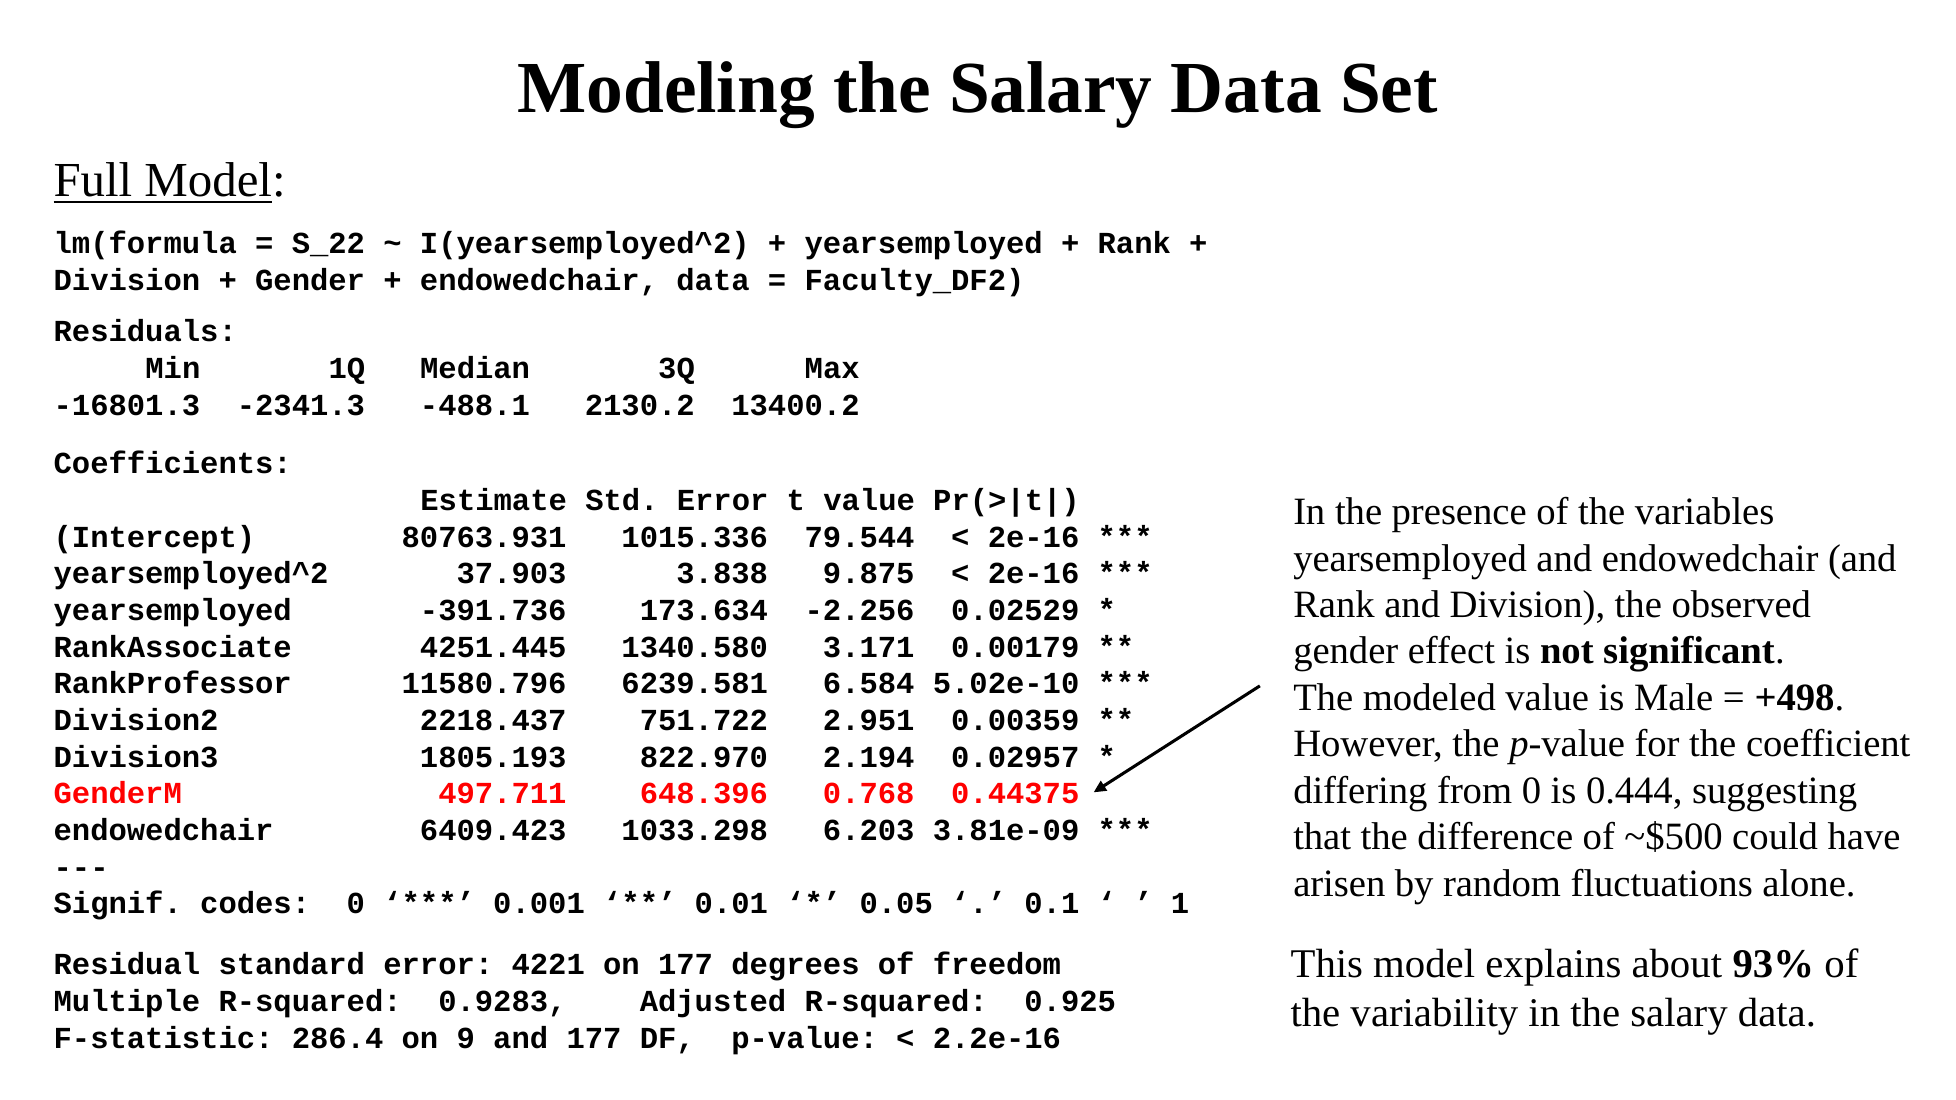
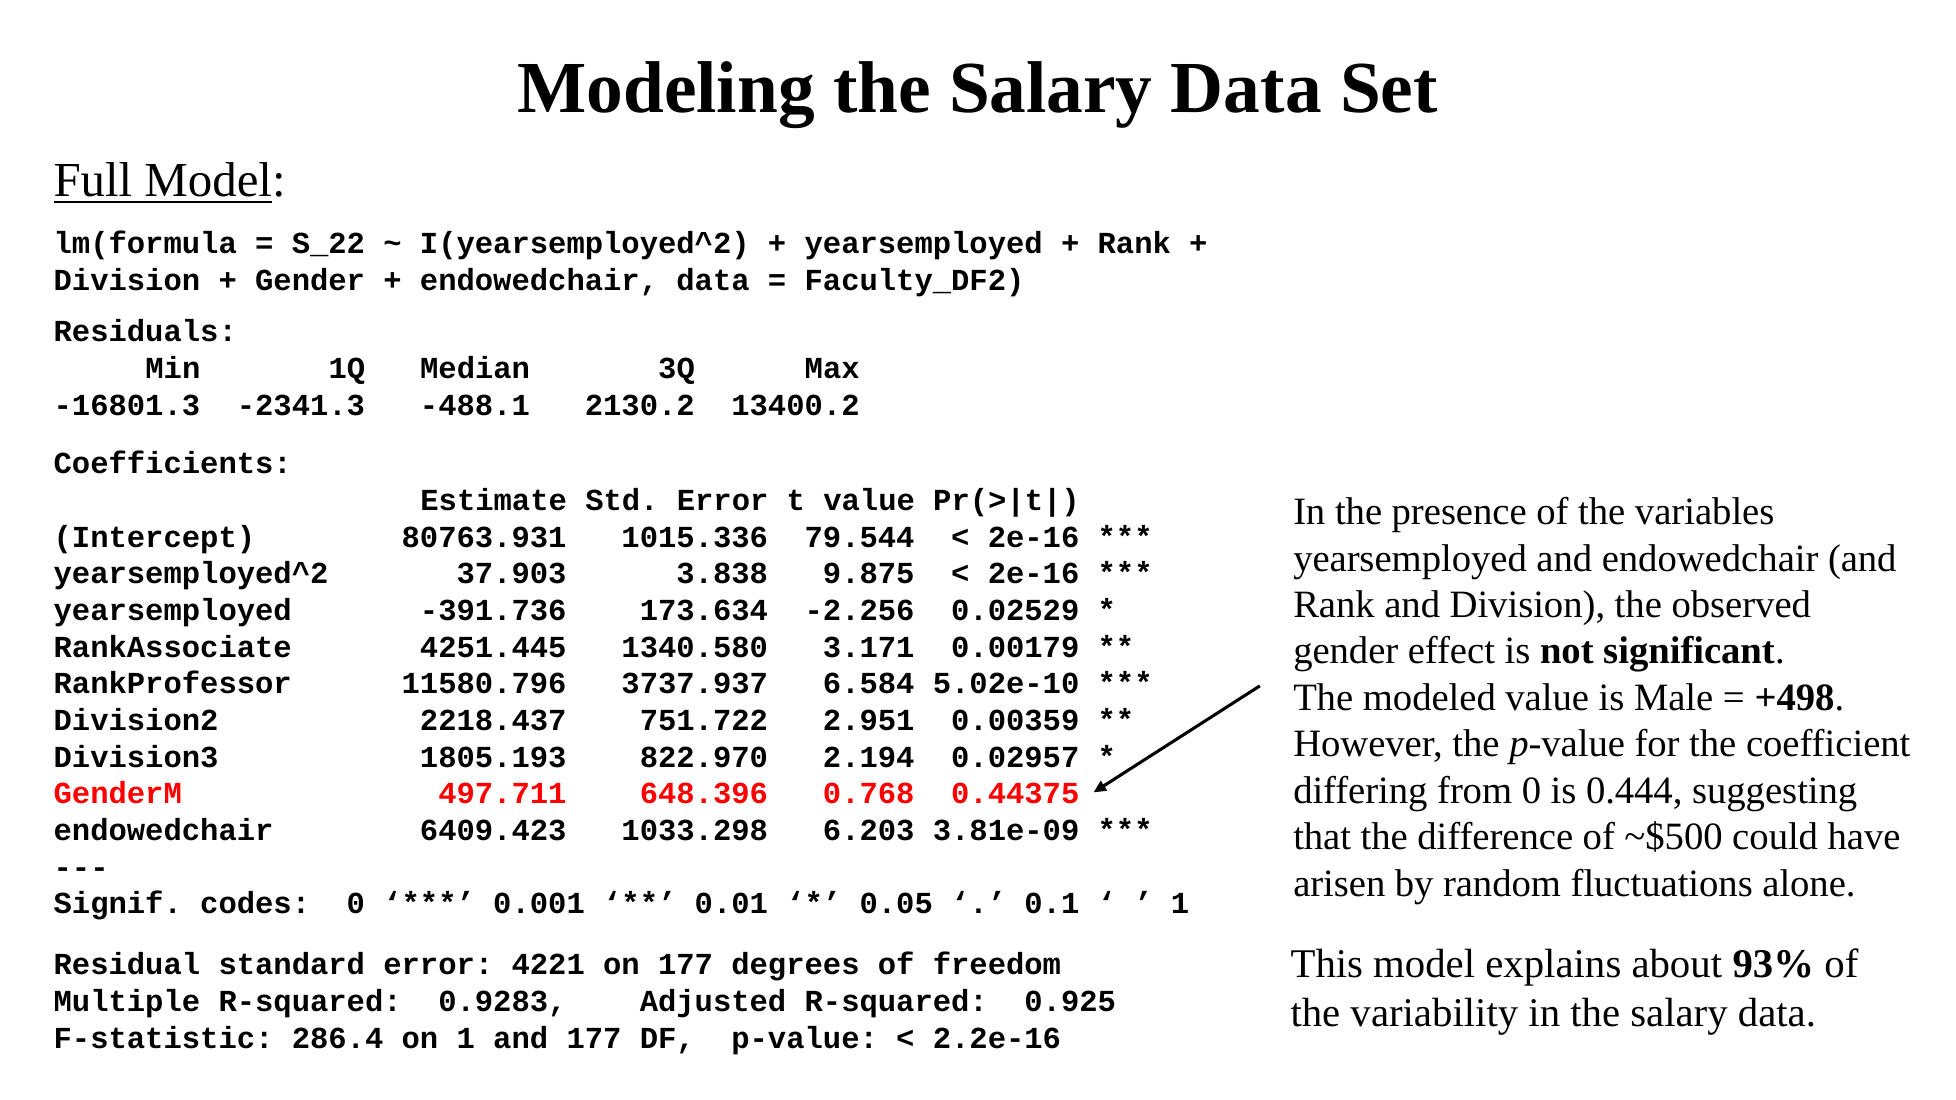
6239.581: 6239.581 -> 3737.937 (695, 684)
on 9: 9 -> 1 (466, 1038)
